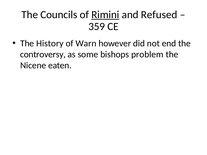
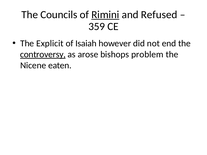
History: History -> Explicit (50, 43)
Warn: Warn -> Isaiah (86, 43)
controversy underline: none -> present (43, 54)
some: some -> arose (88, 54)
